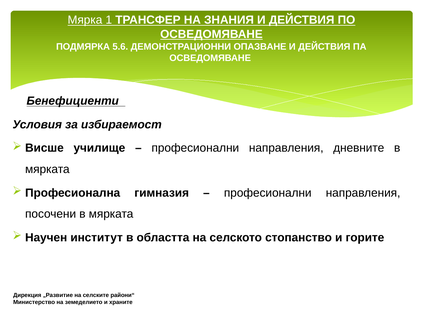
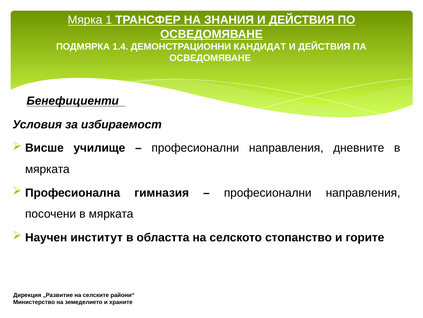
5.6: 5.6 -> 1.4 (120, 47)
ОПАЗВАНЕ: ОПАЗВАНЕ -> КАНДИДАТ (260, 47)
